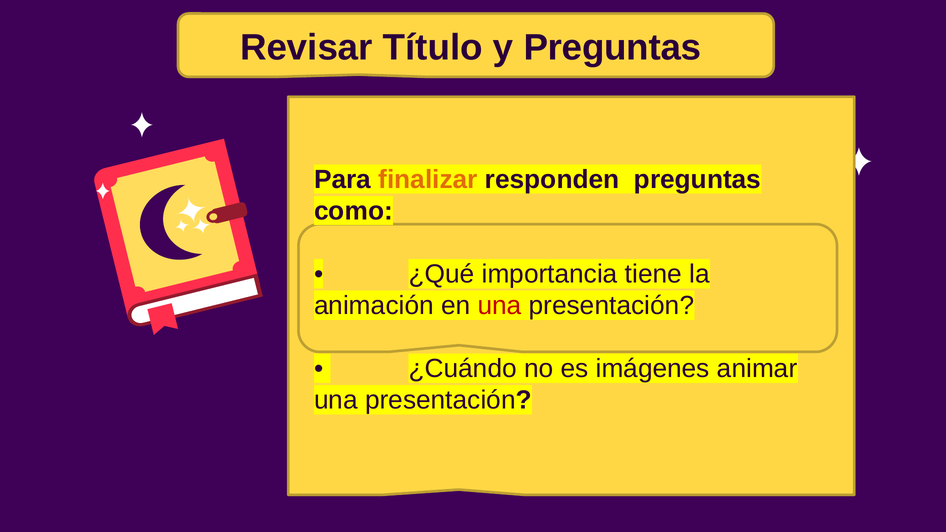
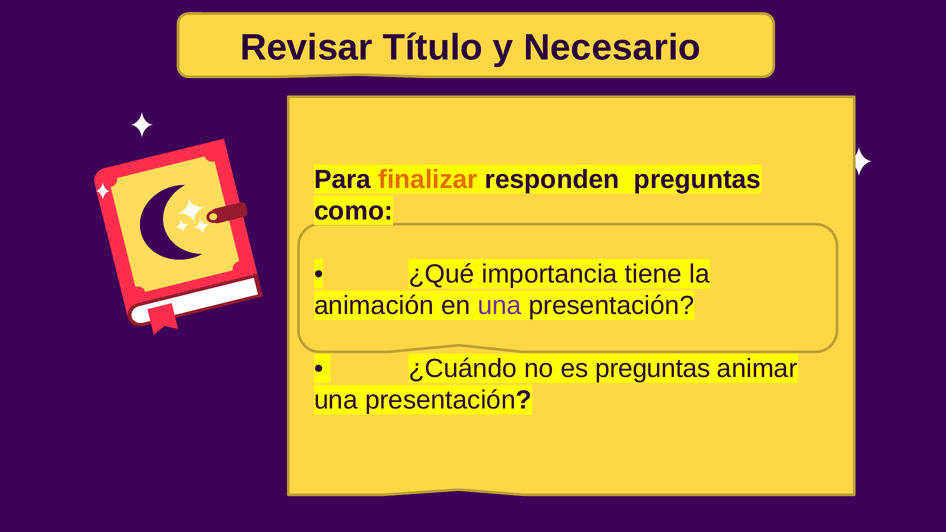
y Preguntas: Preguntas -> Necesario (612, 48)
una colour: red -> purple (500, 306)
es imágenes: imágenes -> preguntas (653, 369)
